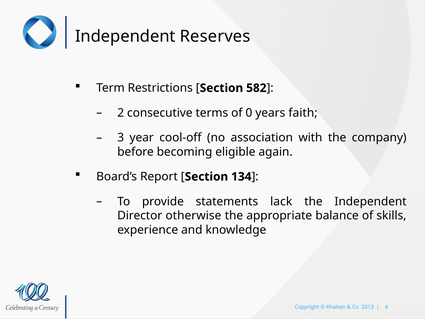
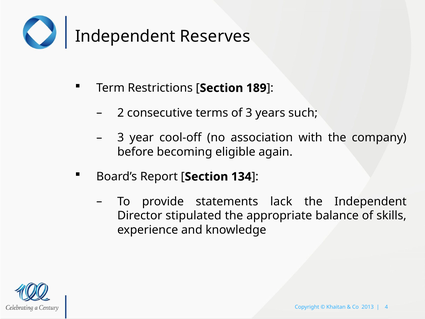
582: 582 -> 189 (256, 88)
of 0: 0 -> 3 (249, 113)
faith: faith -> such (303, 113)
otherwise: otherwise -> stipulated (194, 215)
